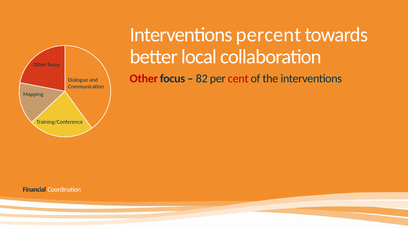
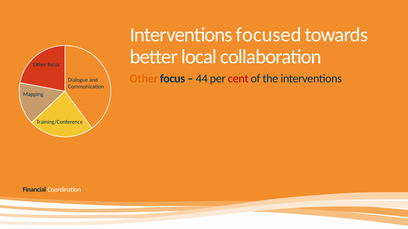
percent: percent -> focused (269, 35)
Other colour: red -> orange (144, 79)
82: 82 -> 44 (202, 79)
